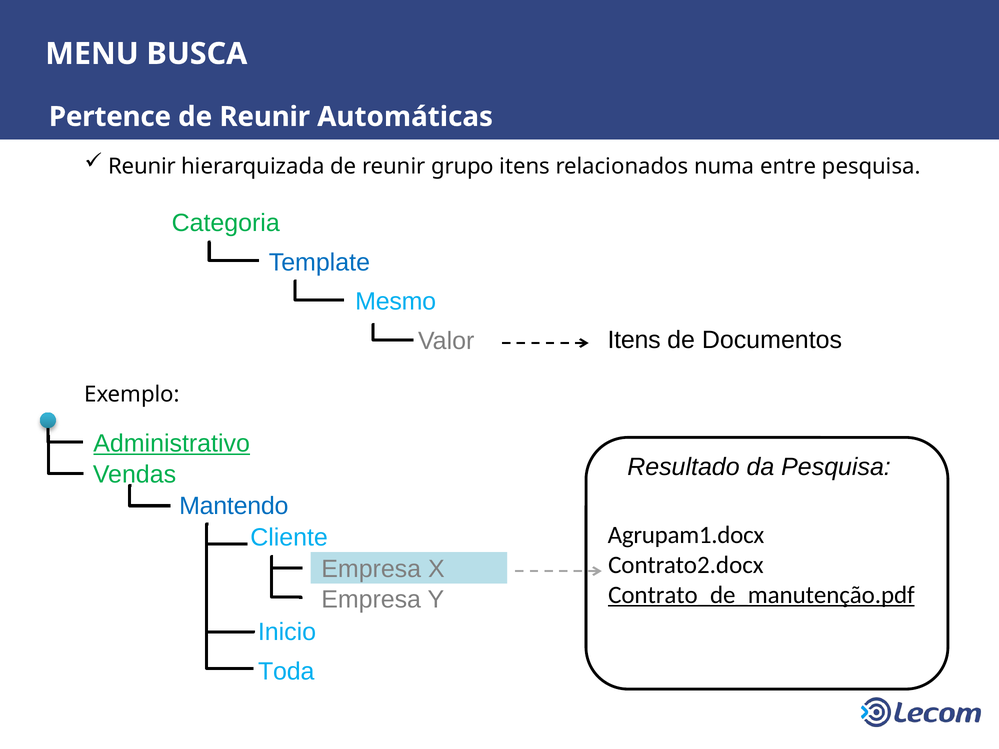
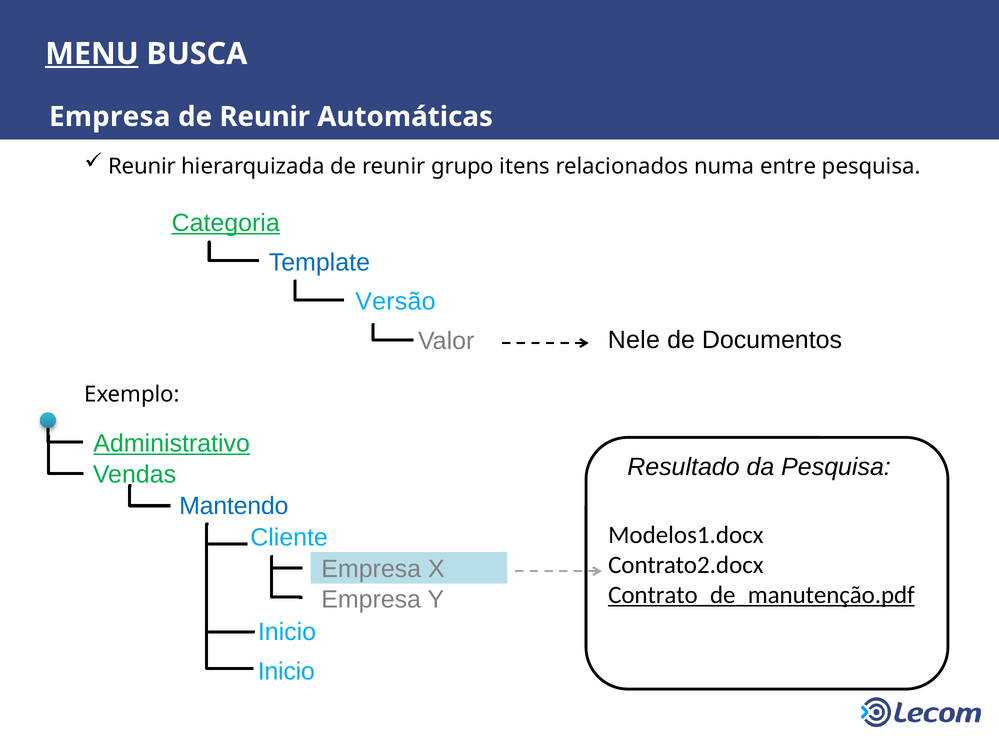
MENU underline: none -> present (92, 54)
Pertence: Pertence -> Empresa (110, 117)
Categoria underline: none -> present (226, 223)
Mesmo: Mesmo -> Versão (395, 302)
Valor Itens: Itens -> Nele (634, 340)
Agrupam1.docx: Agrupam1.docx -> Modelos1.docx (686, 535)
Toda: Toda -> Inicio (286, 672)
